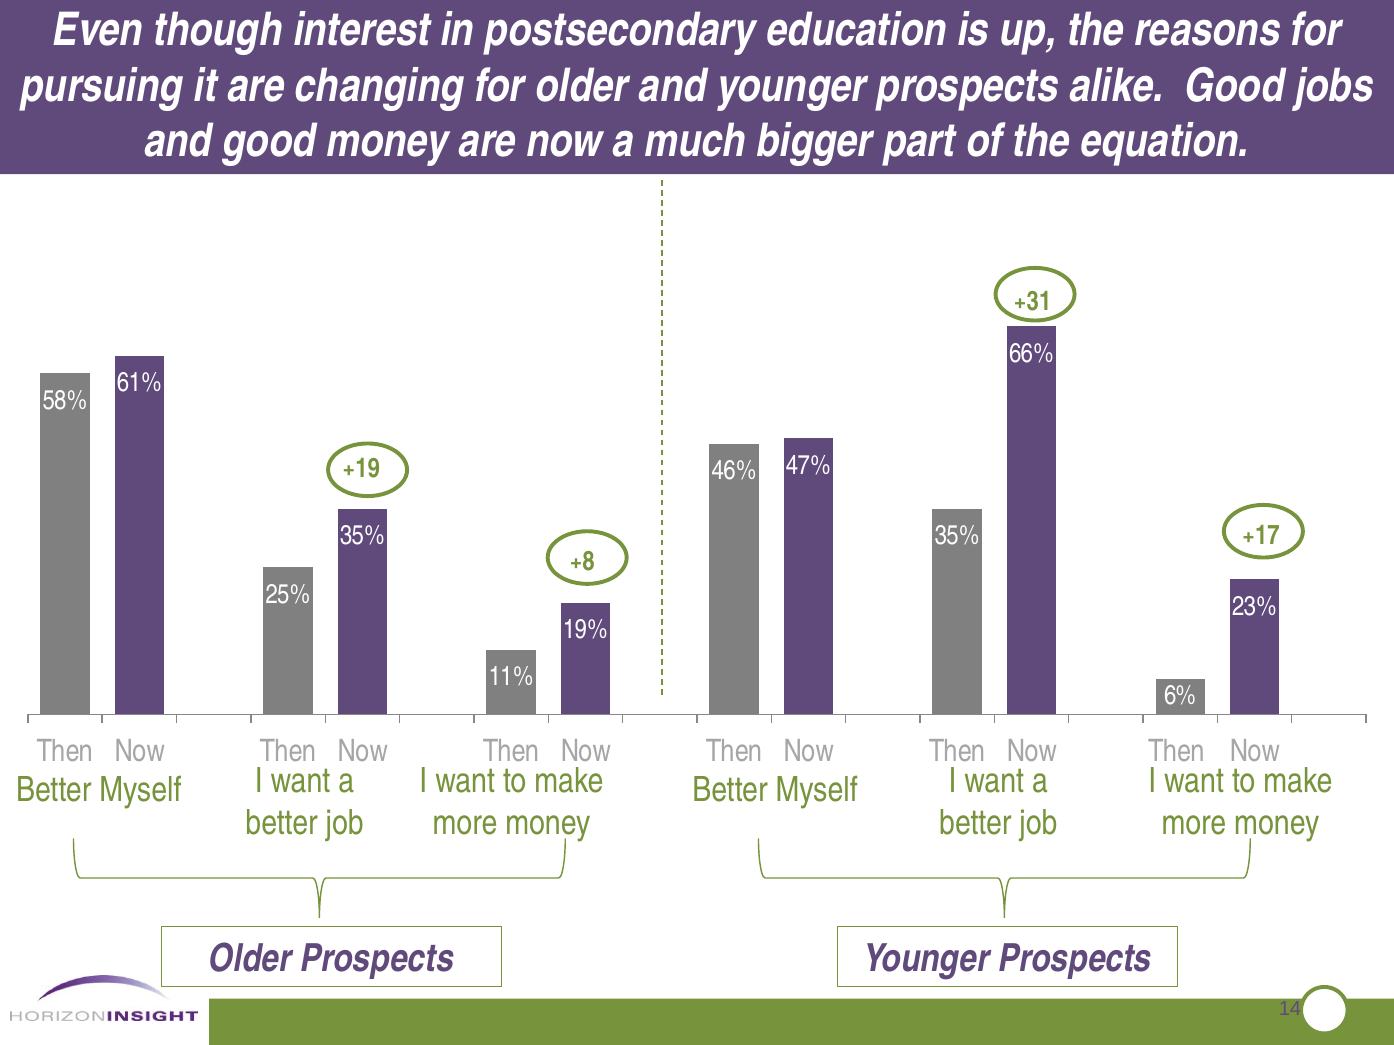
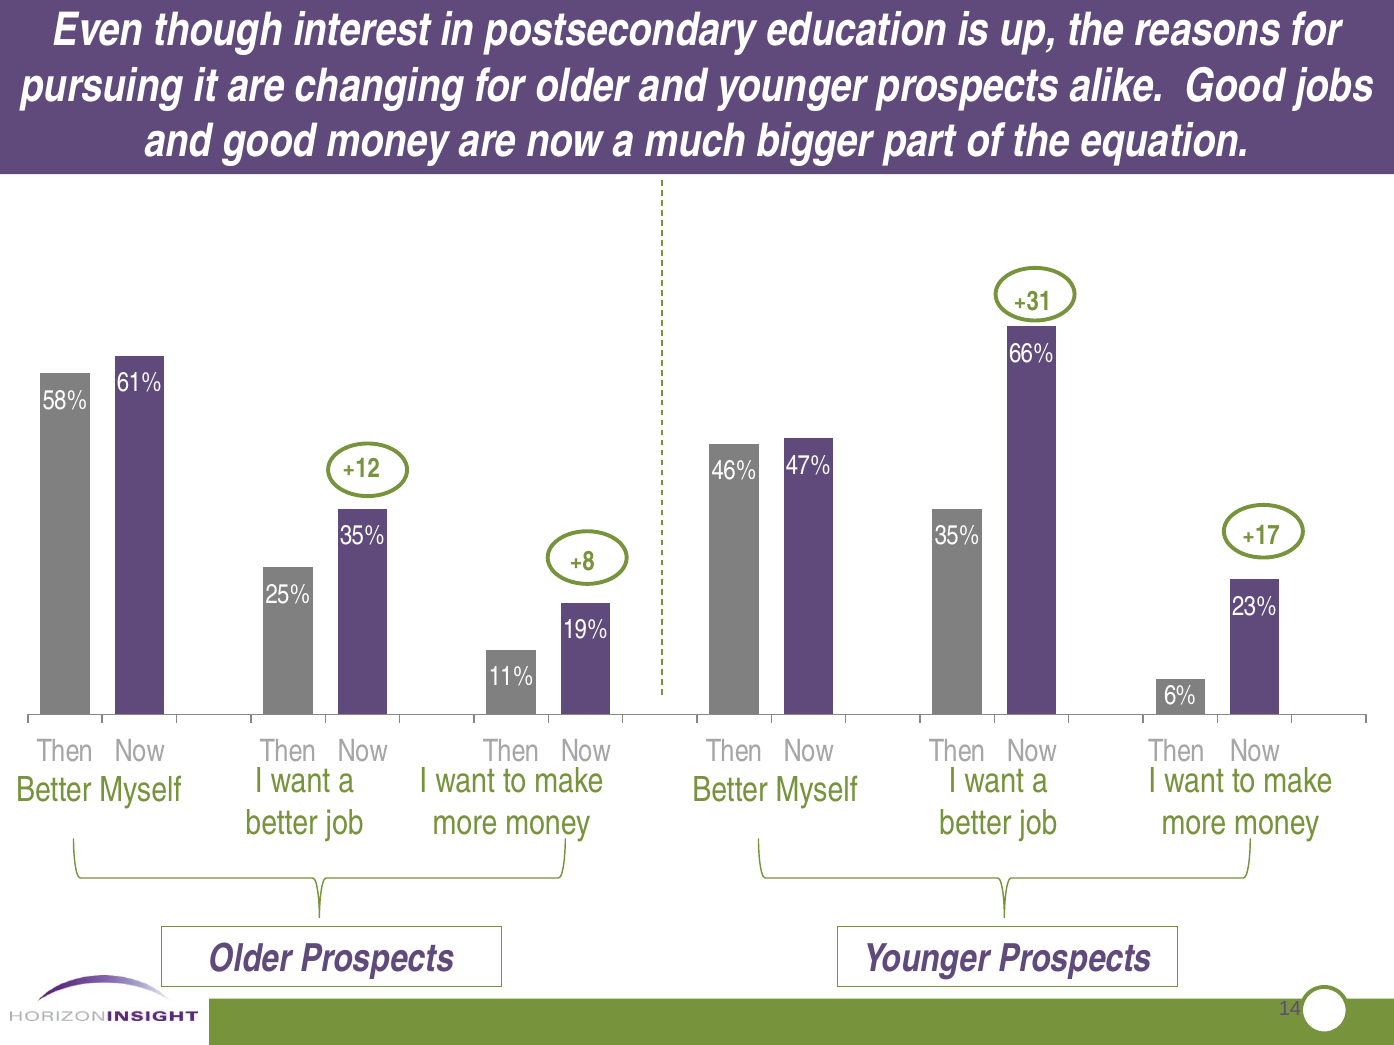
+19: +19 -> +12 (361, 469)
